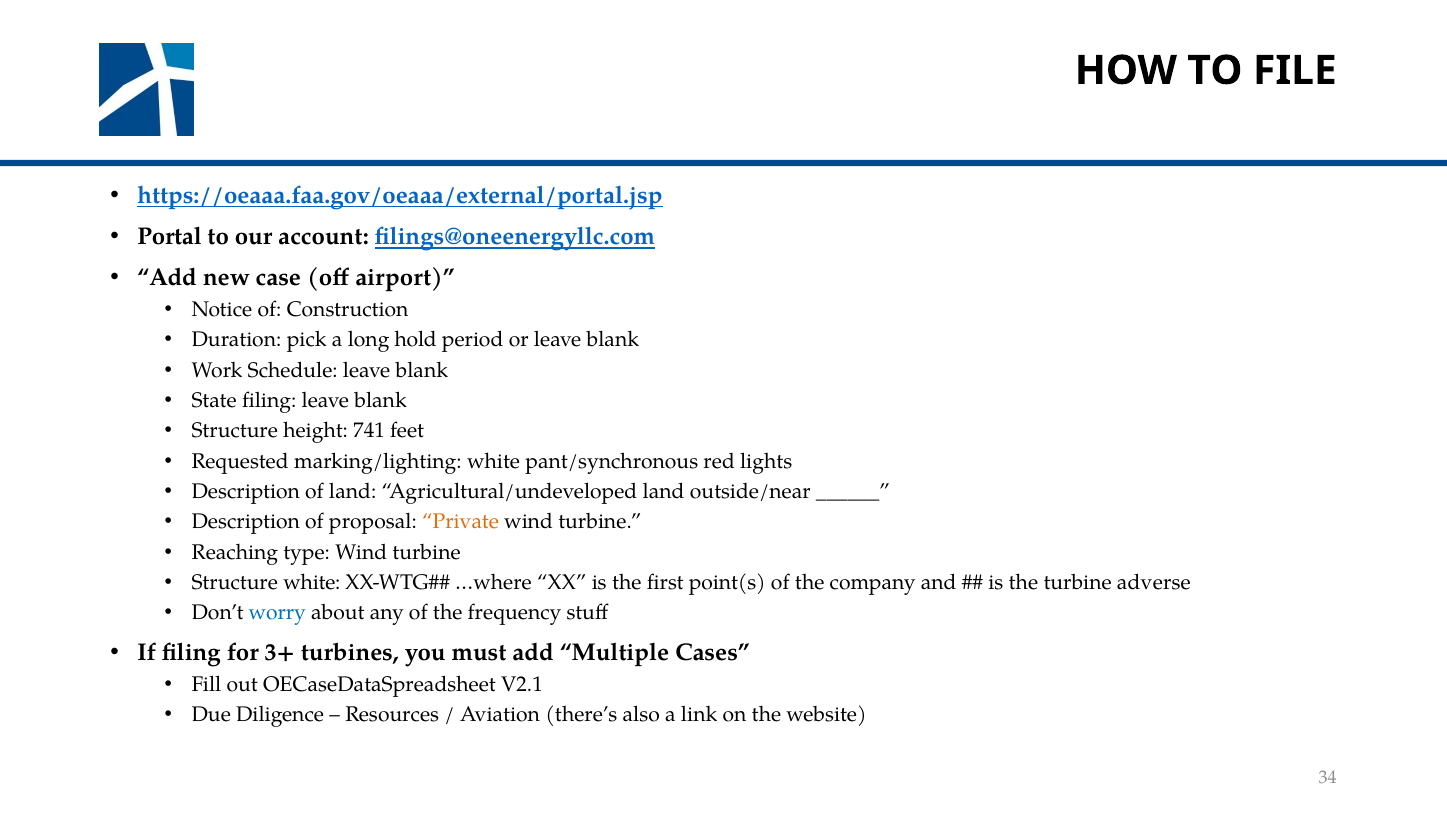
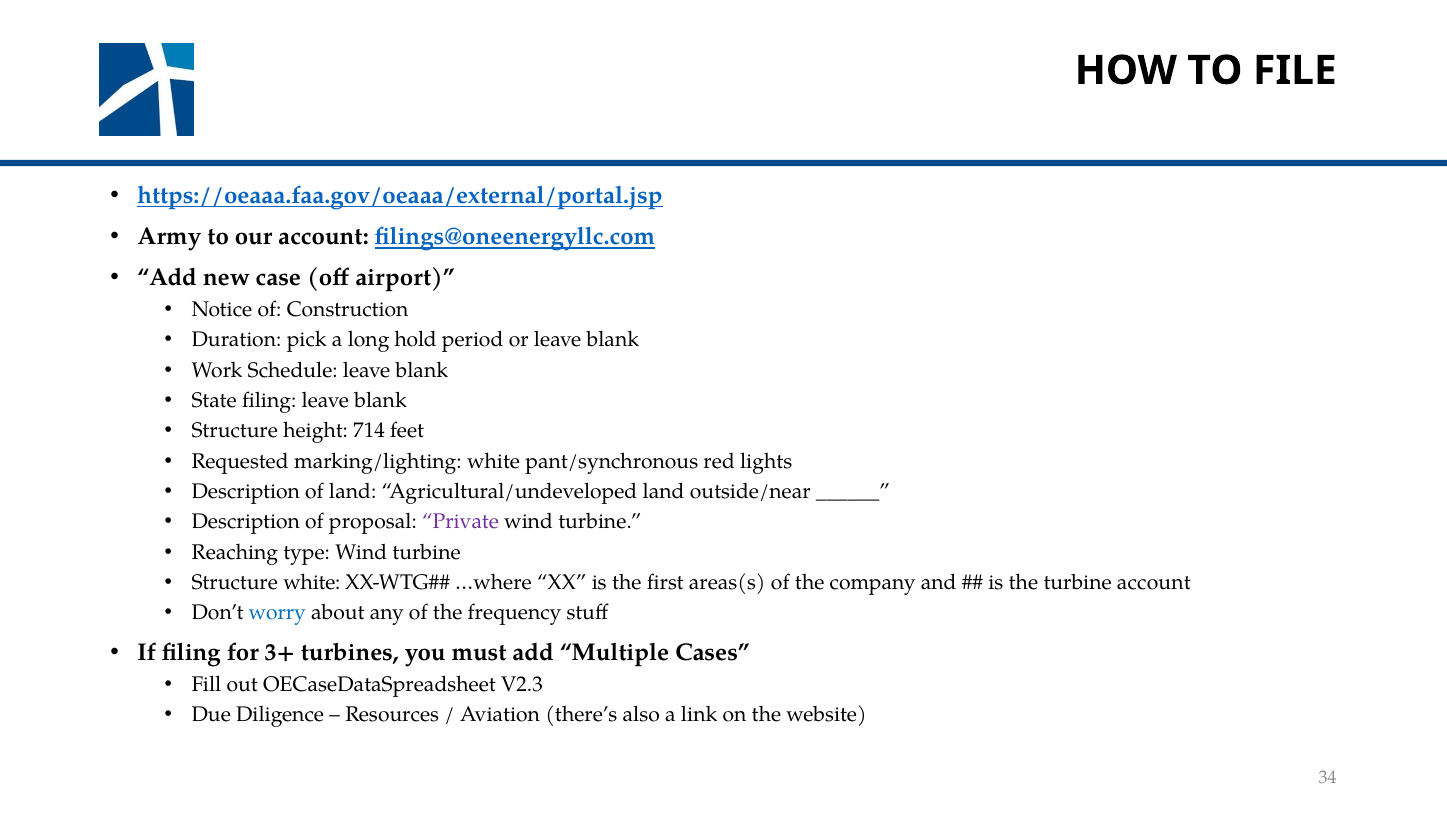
Portal: Portal -> Army (169, 236)
741: 741 -> 714 (369, 431)
Private colour: orange -> purple (461, 522)
point(s: point(s -> areas(s (727, 582)
turbine adverse: adverse -> account (1154, 582)
V2.1: V2.1 -> V2.3 (522, 684)
